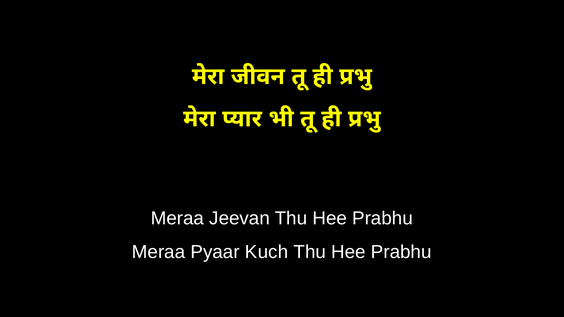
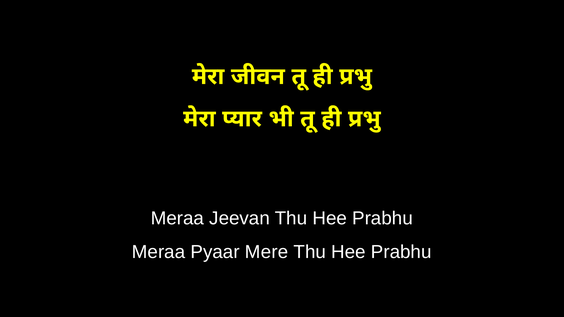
Kuch: Kuch -> Mere (267, 252)
